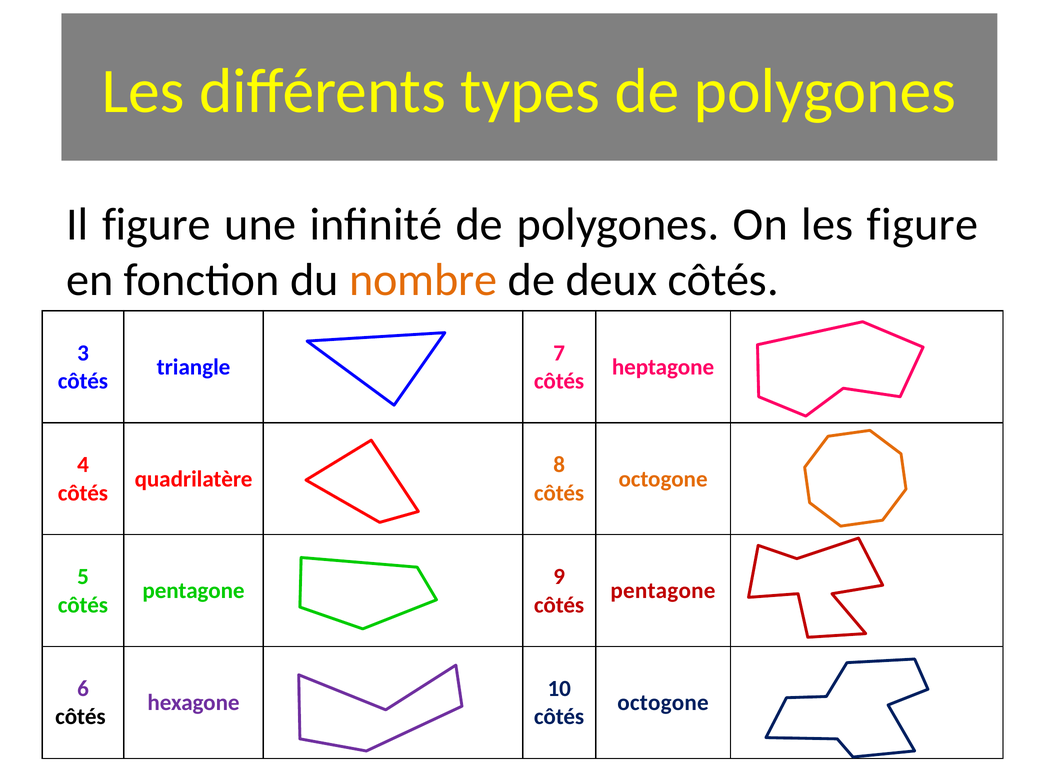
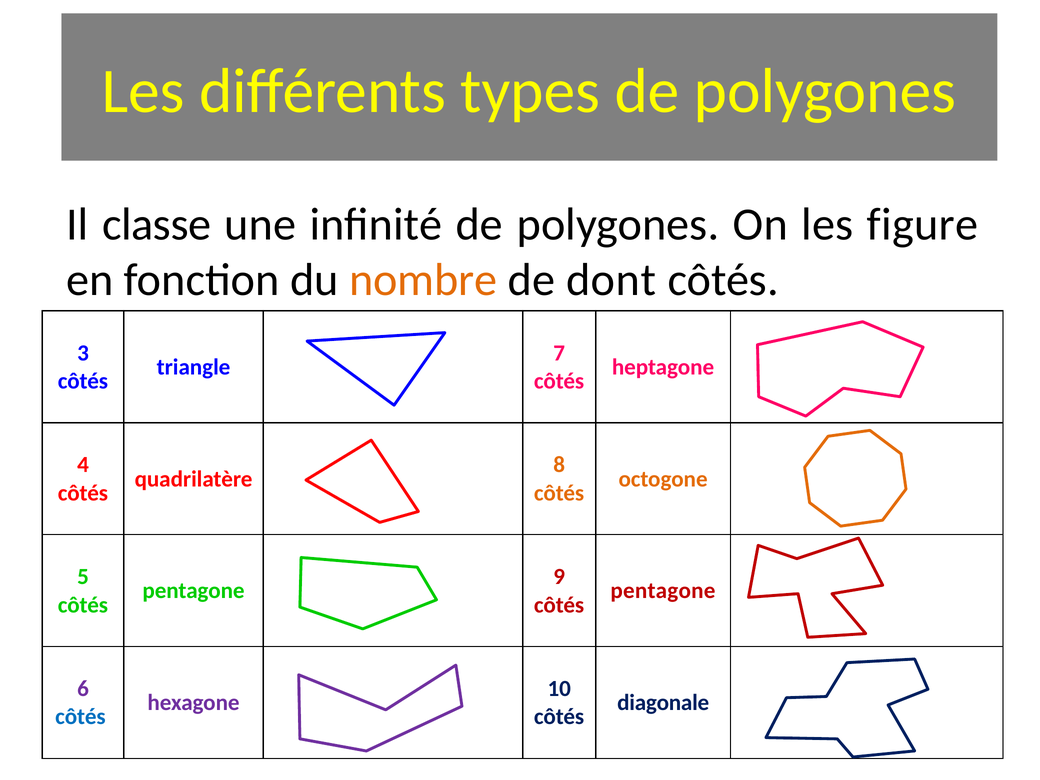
Il figure: figure -> classe (157, 224)
deux: deux -> dont (611, 280)
octogone: octogone -> diagonale (663, 703)
côtés colour: black -> blue (80, 717)
